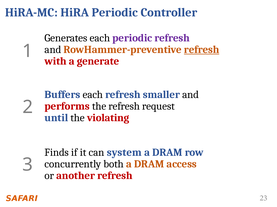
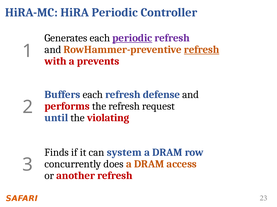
periodic underline: none -> present (132, 38)
generate: generate -> prevents (98, 61)
smaller: smaller -> defense (161, 95)
both: both -> does (114, 165)
